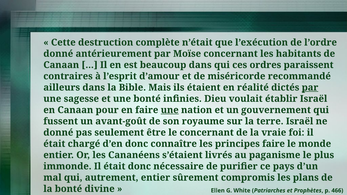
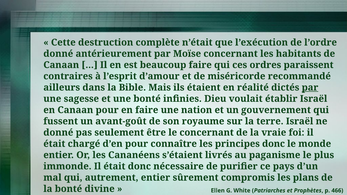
beaucoup dans: dans -> faire (200, 65)
une underline: present -> none (170, 110)
d’en donc: donc -> pour (137, 144)
principes faire: faire -> donc (274, 144)
